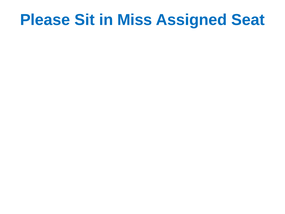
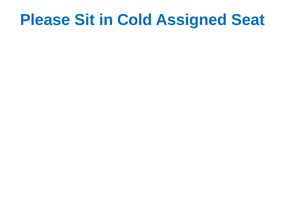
Miss: Miss -> Cold (135, 20)
